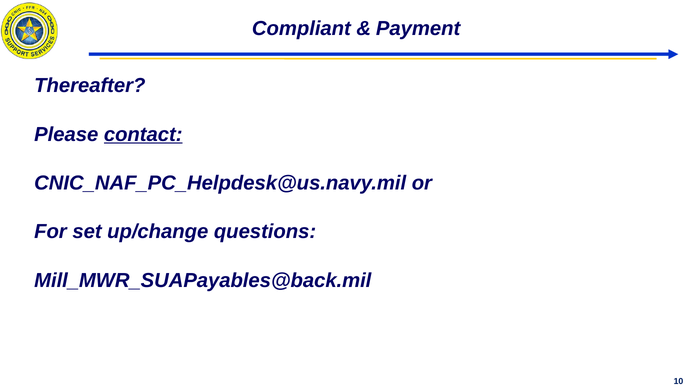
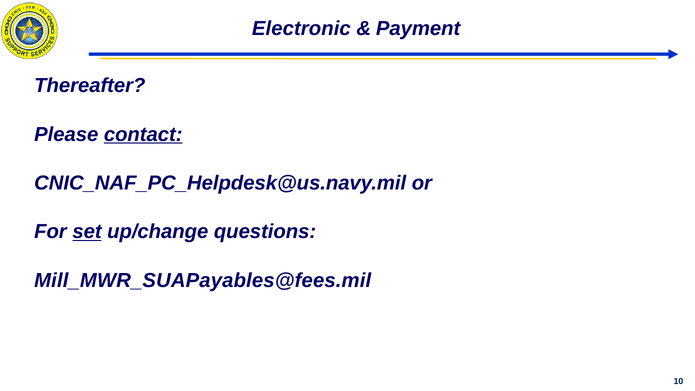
Compliant: Compliant -> Electronic (301, 28)
set underline: none -> present (87, 232)
Mill_MWR_SUAPayables@back.mil: Mill_MWR_SUAPayables@back.mil -> Mill_MWR_SUAPayables@fees.mil (203, 280)
